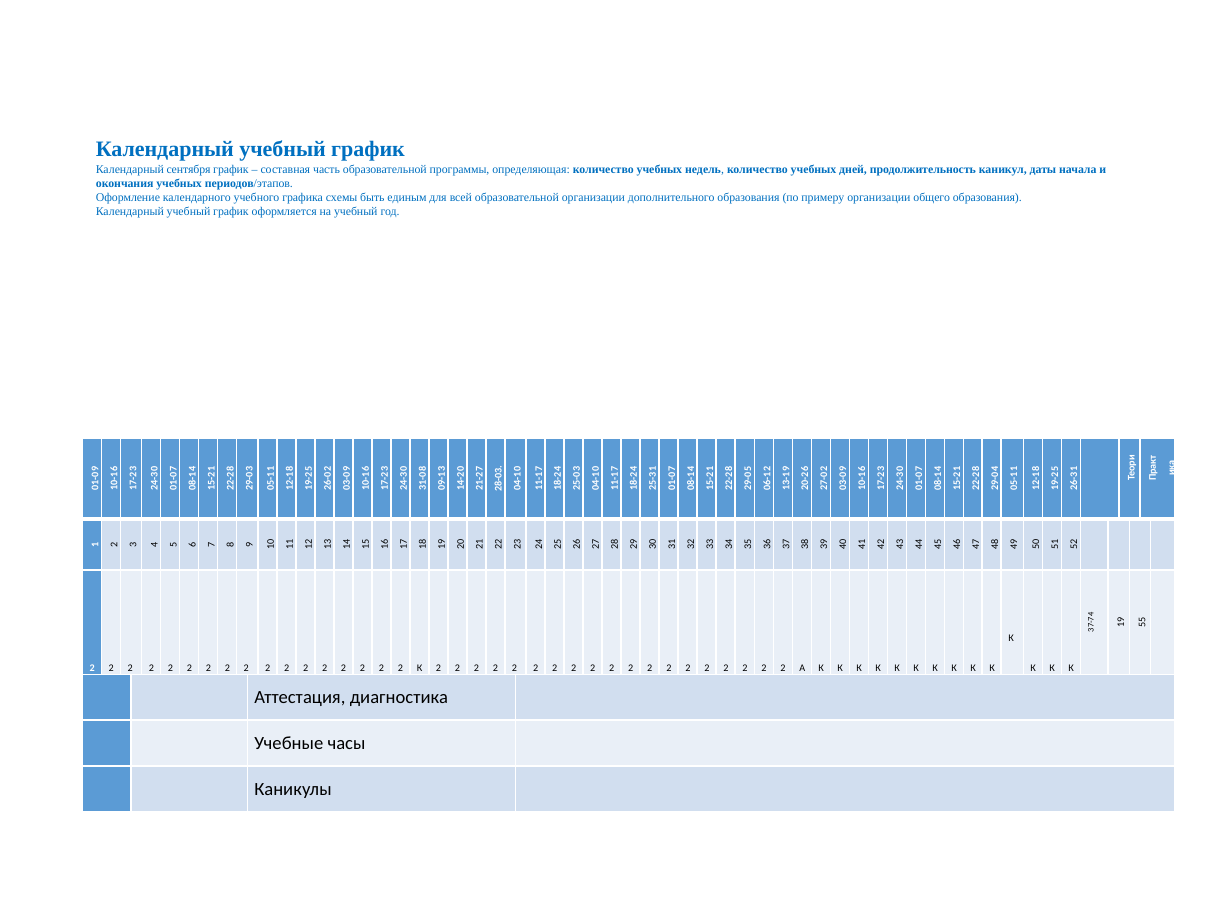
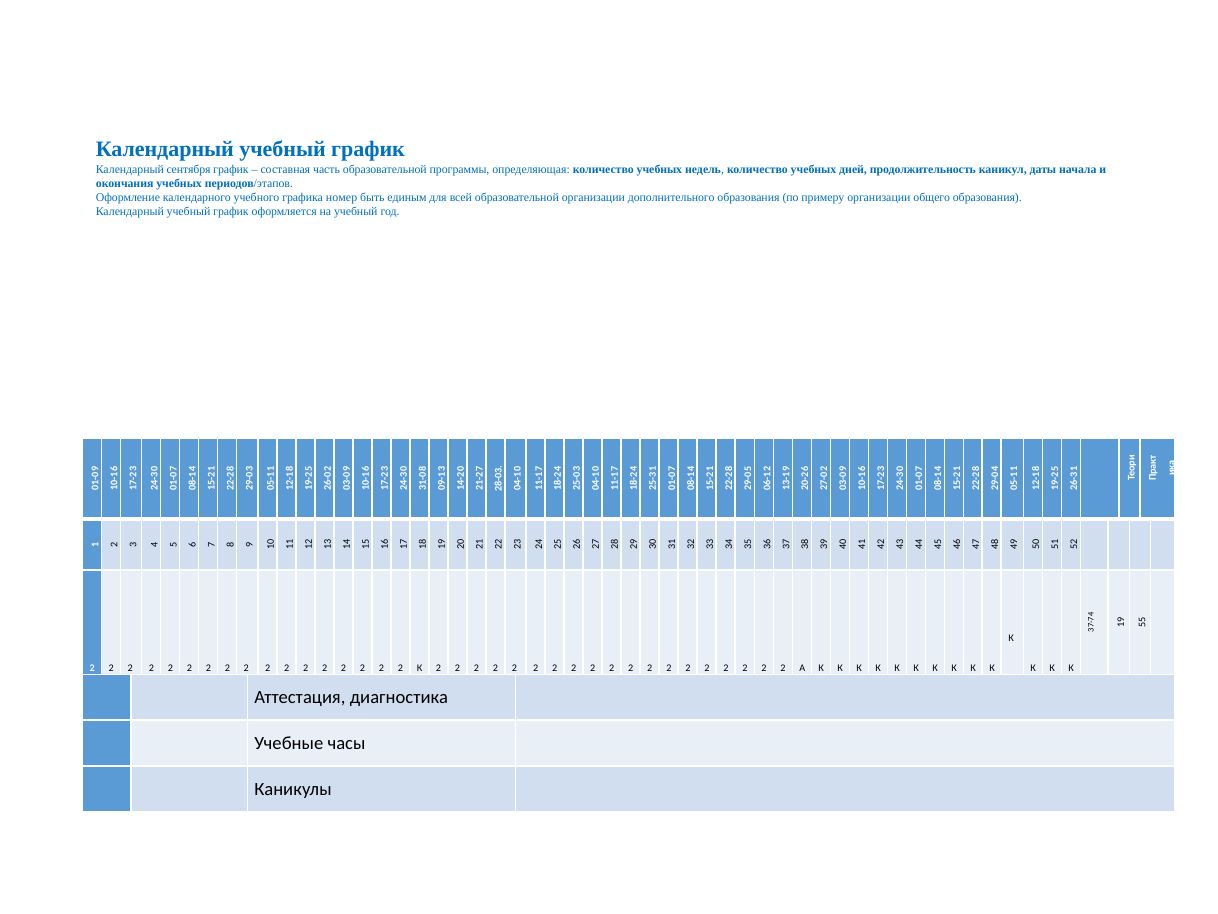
схемы: схемы -> номер (342, 198)
